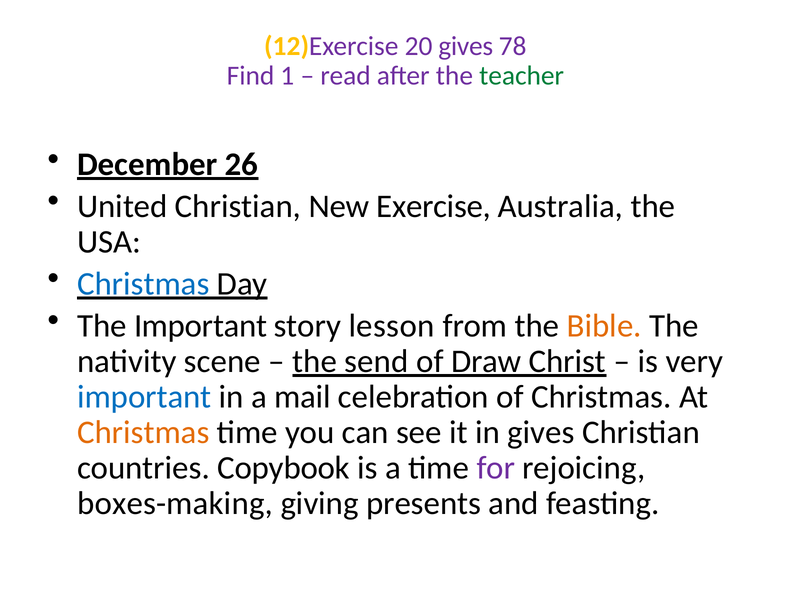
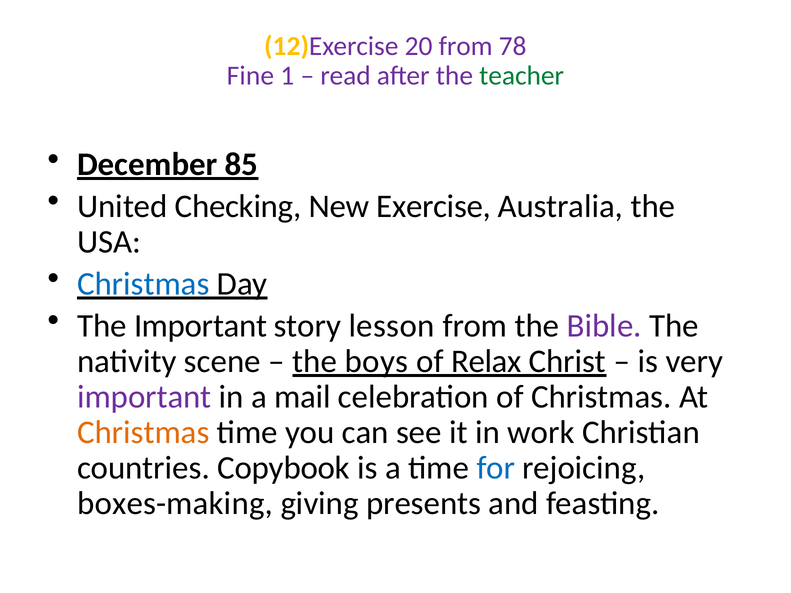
20 gives: gives -> from (466, 46)
Find: Find -> Fine (250, 76)
26: 26 -> 85 (241, 164)
United Christian: Christian -> Checking (238, 206)
Bible colour: orange -> purple (604, 326)
send: send -> boys (376, 361)
Draw: Draw -> Relax (486, 361)
important colour: blue -> purple (144, 397)
in gives: gives -> work (541, 433)
for colour: purple -> blue (496, 468)
